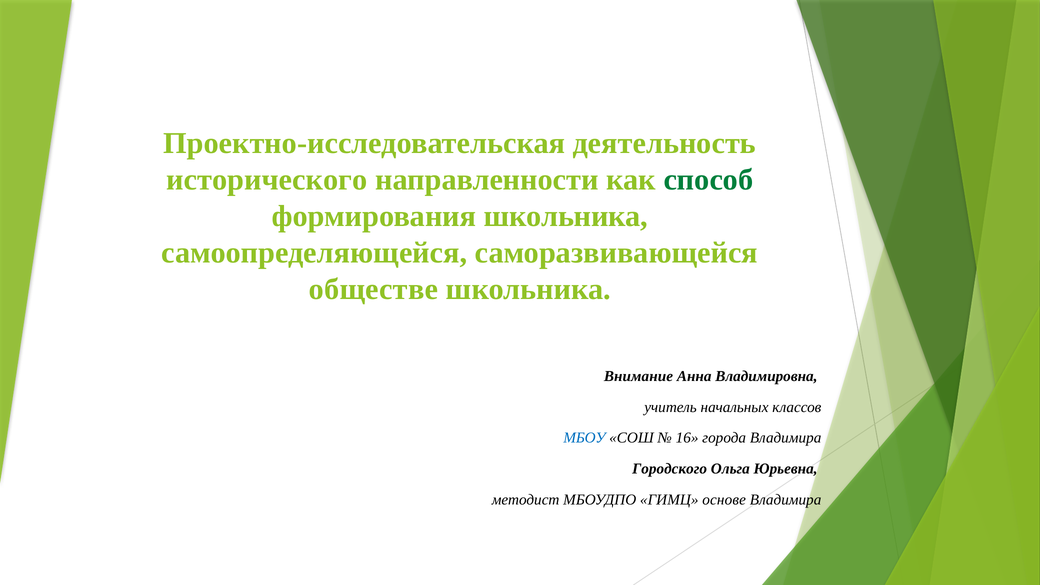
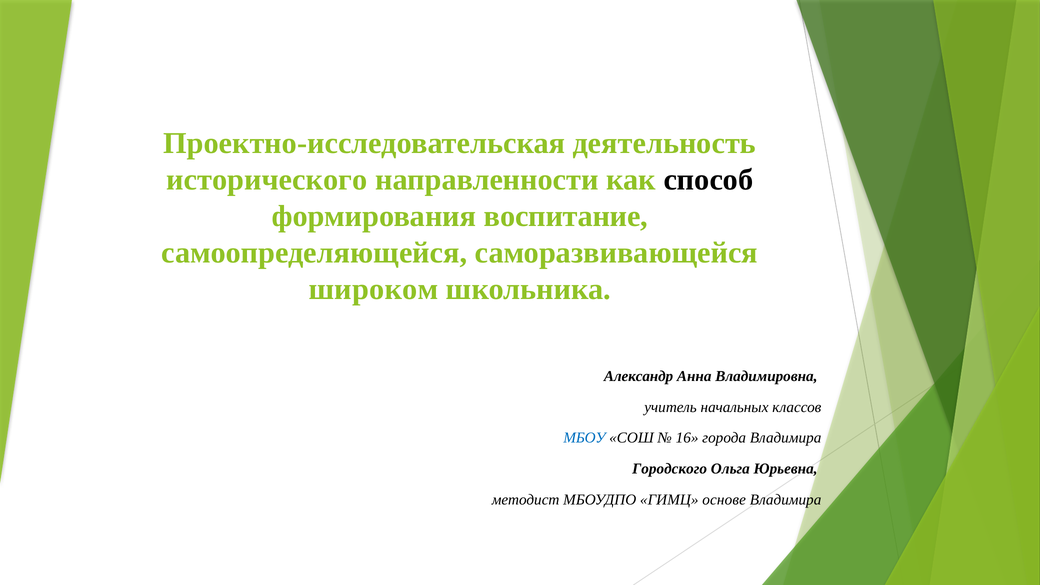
способ colour: green -> black (708, 180)
формирования школьника: школьника -> воспитание (566, 216)
обществе: обществе -> широком (373, 289)
Внимание: Внимание -> Александр (639, 376)
